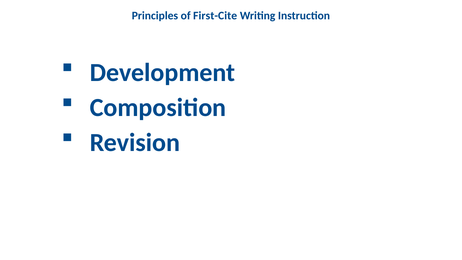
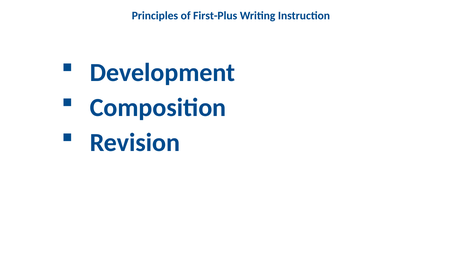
First-Cite: First-Cite -> First-Plus (215, 16)
